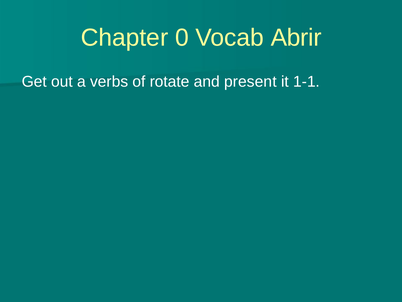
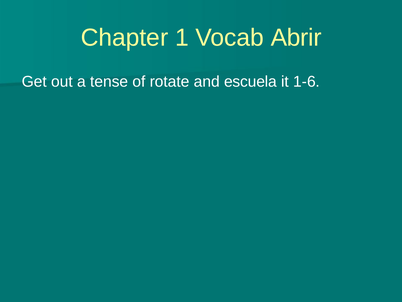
0: 0 -> 1 (182, 37)
verbs: verbs -> tense (109, 81)
present: present -> escuela (250, 81)
1-1: 1-1 -> 1-6 (307, 81)
